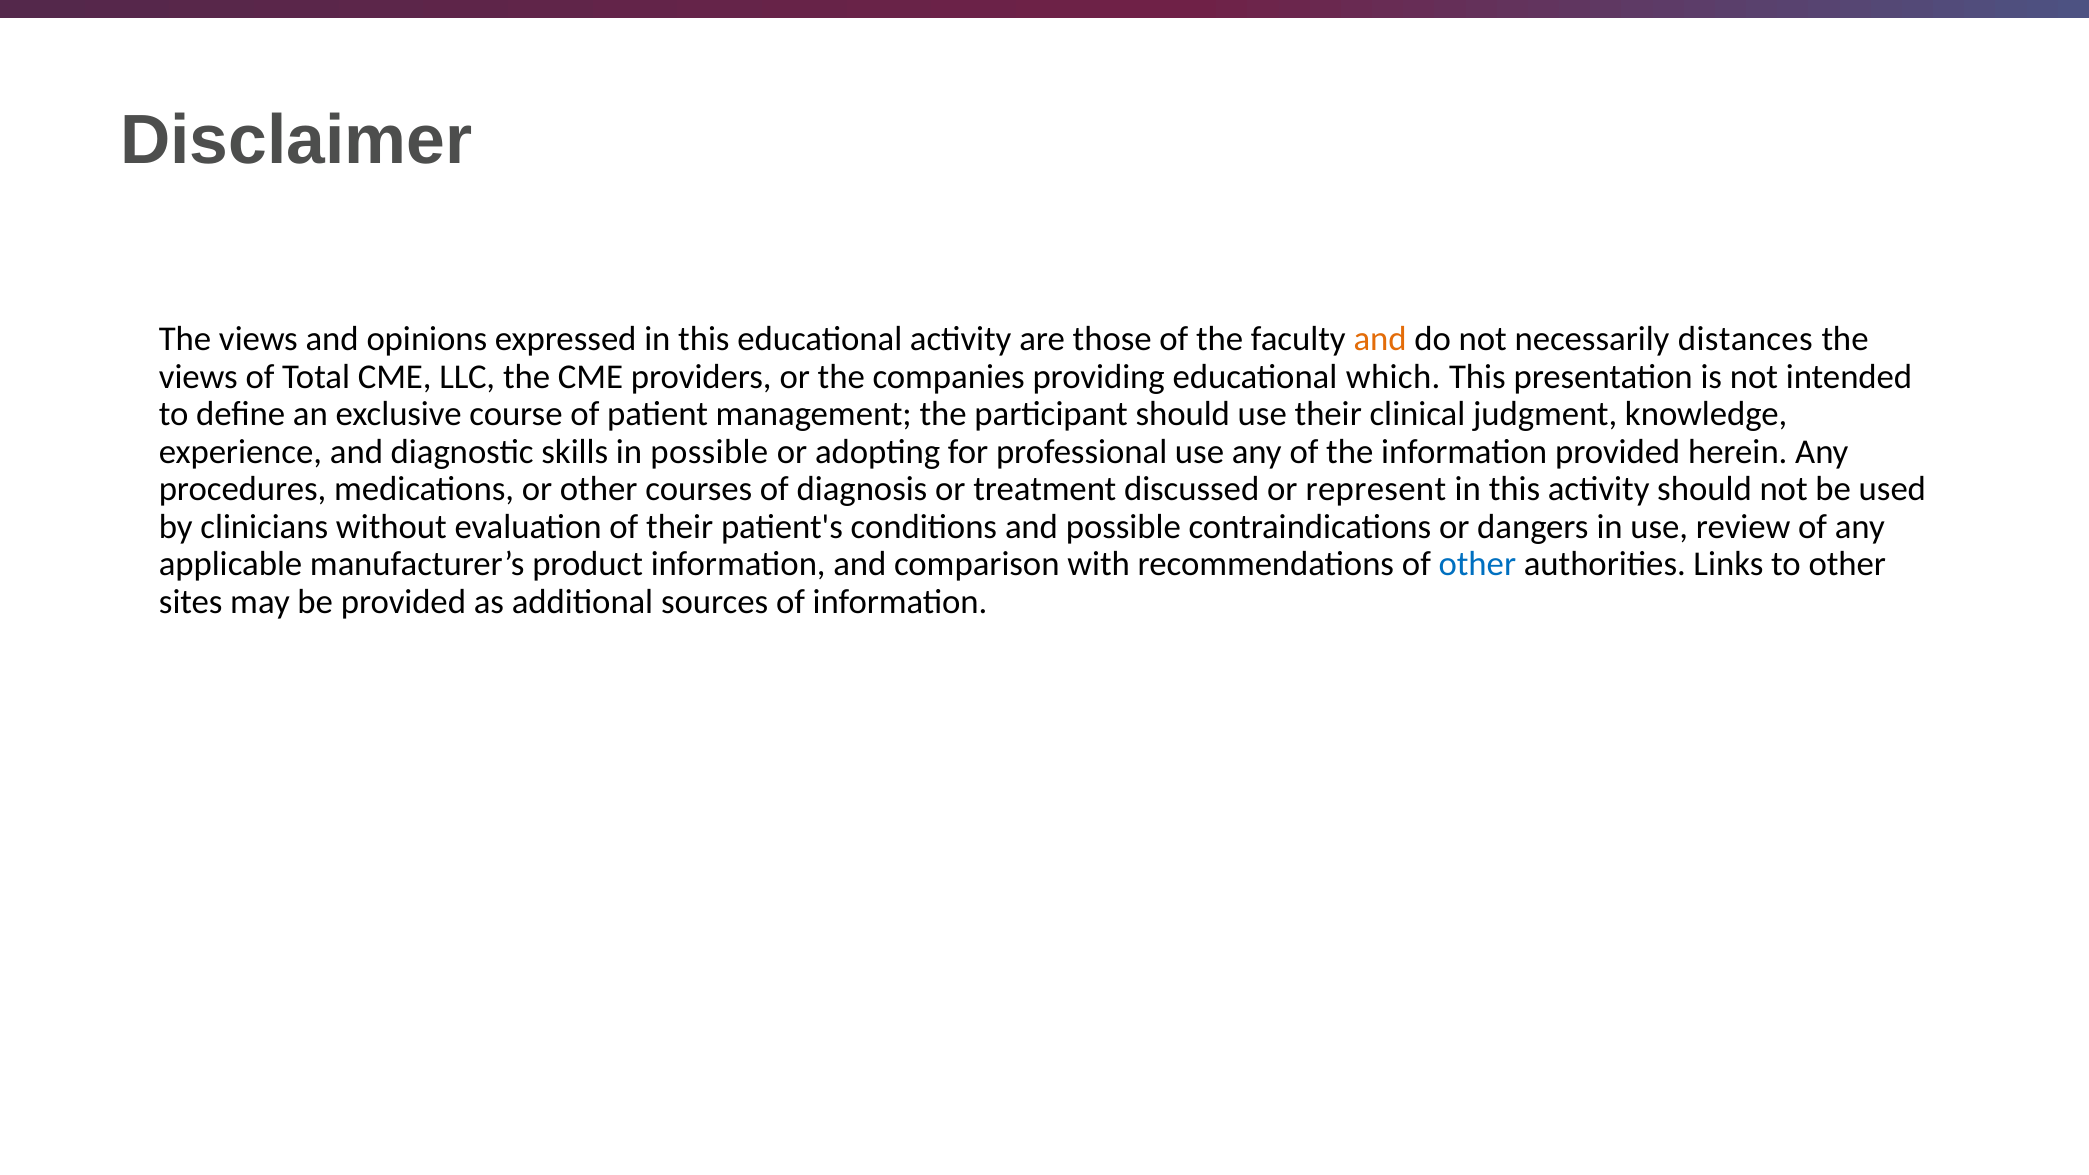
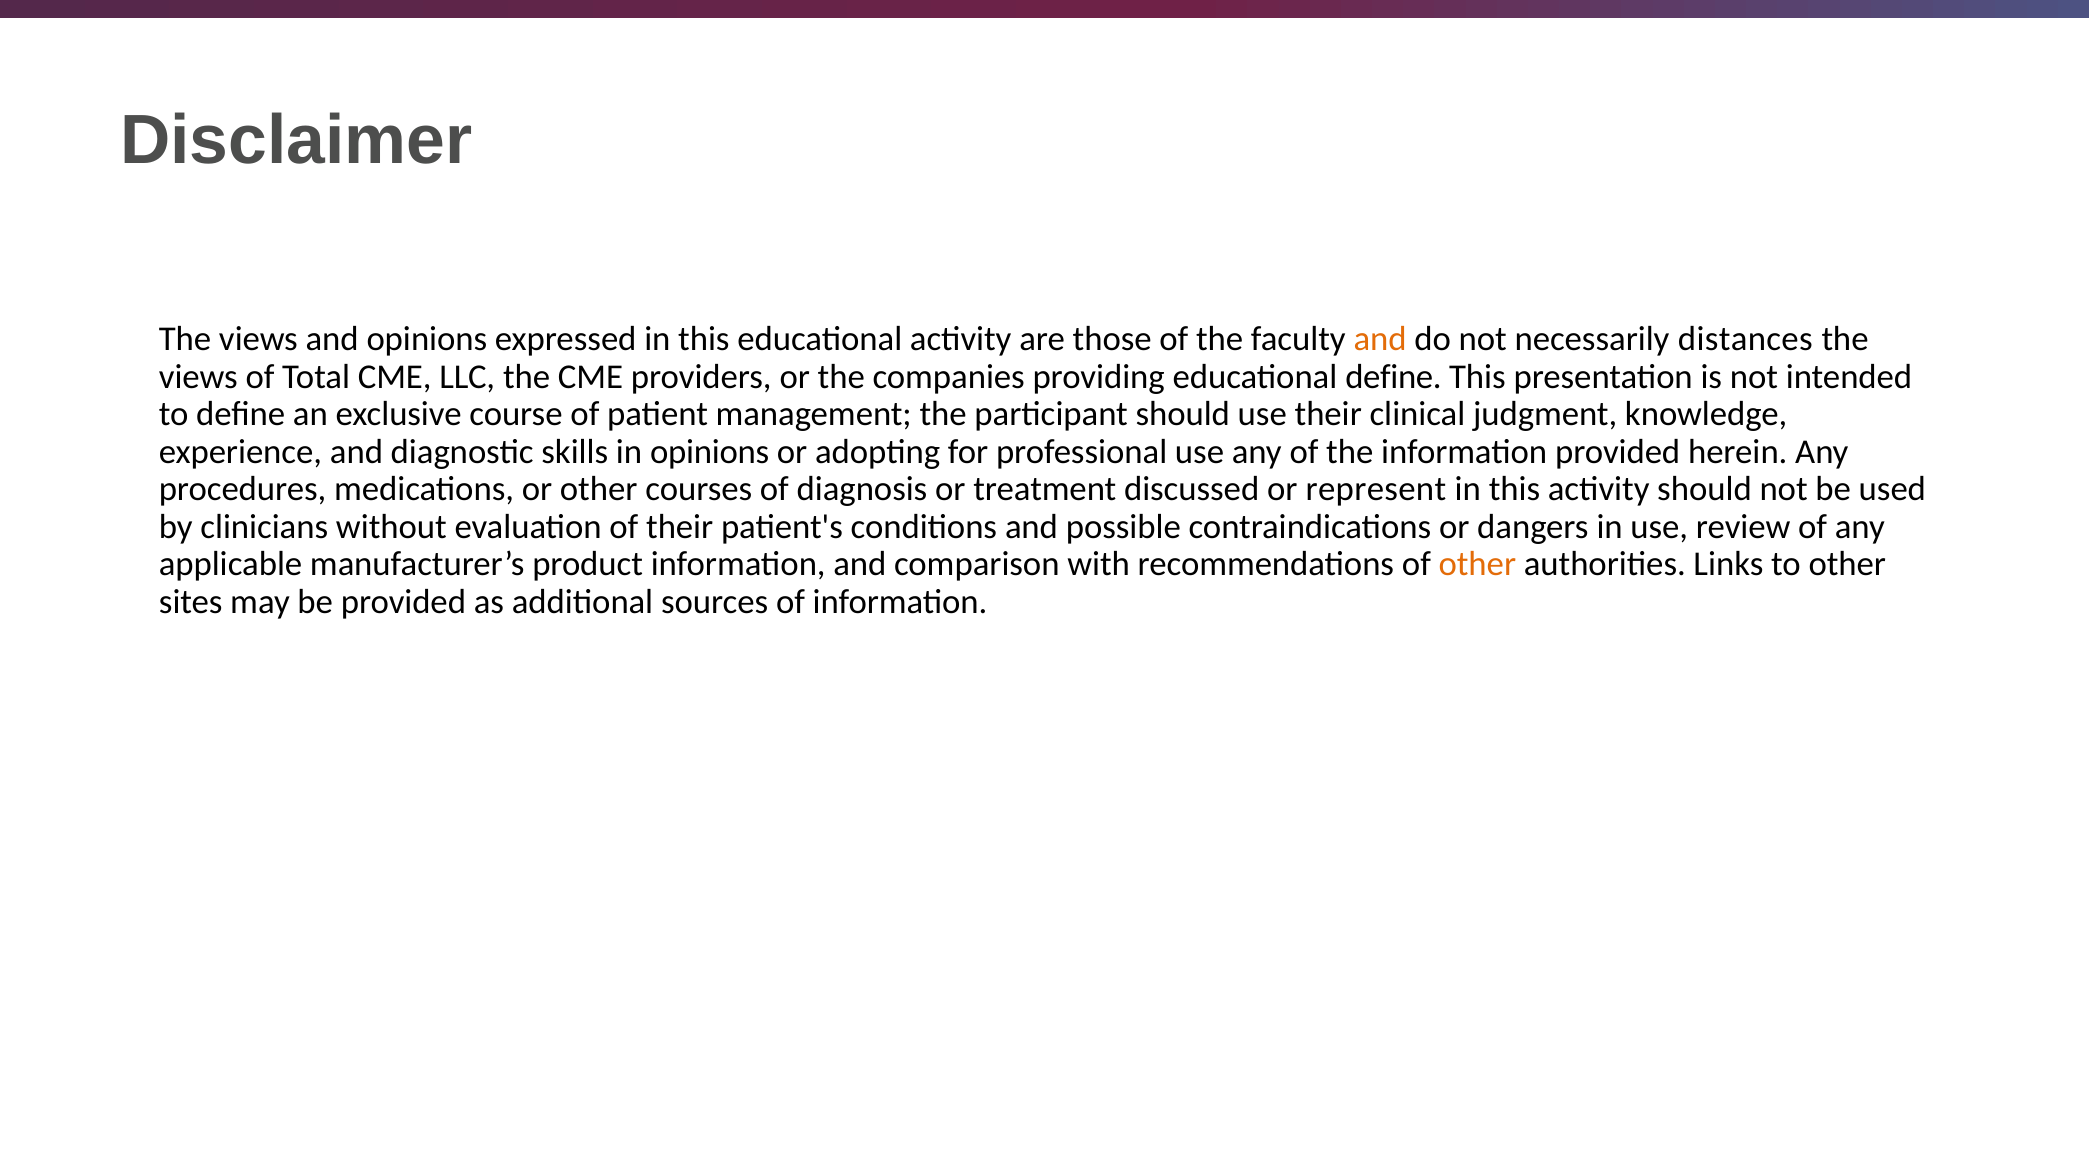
educational which: which -> define (1393, 377)
in possible: possible -> opinions (710, 452)
other colour: blue -> orange (1477, 564)
